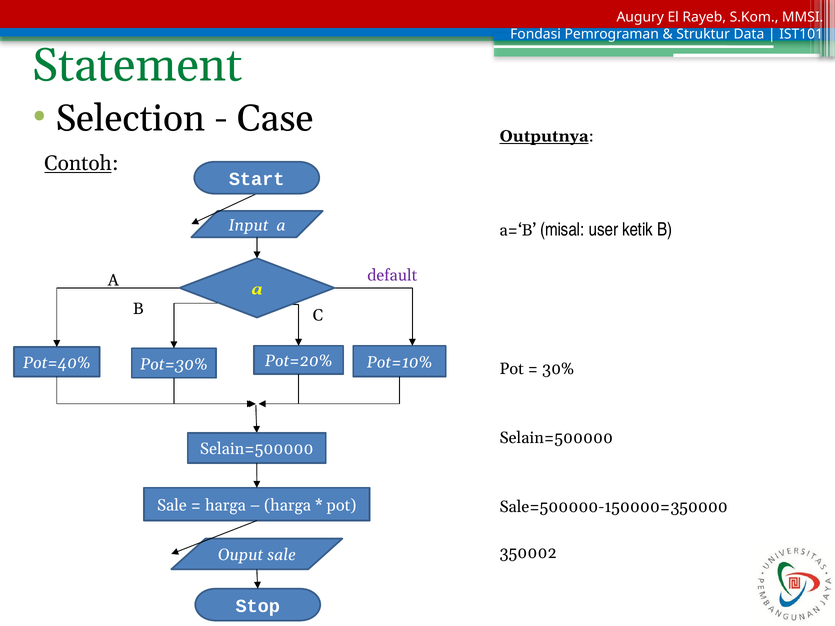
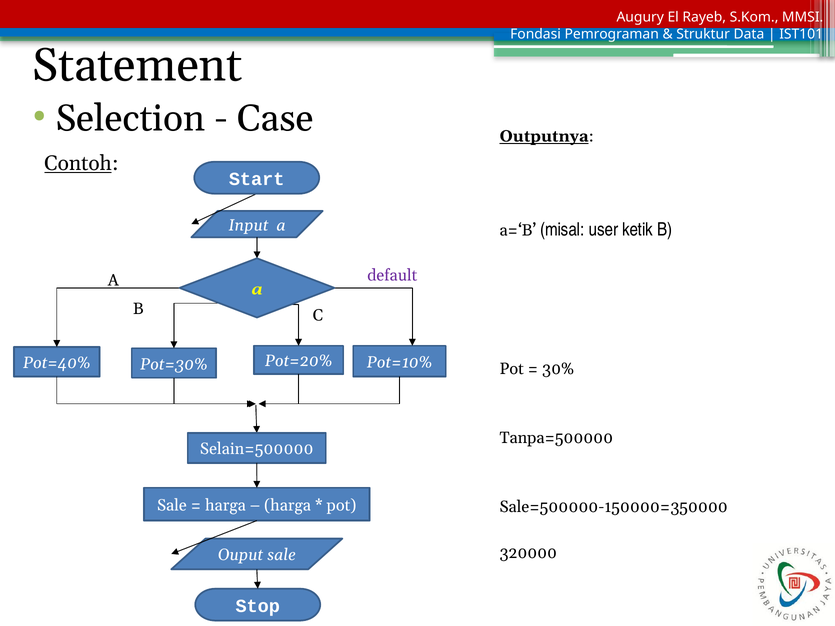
Statement colour: green -> black (137, 66)
Selain=500000: Selain=500000 -> Tanpa=500000 (556, 438)
350002: 350002 -> 320000 (528, 553)
